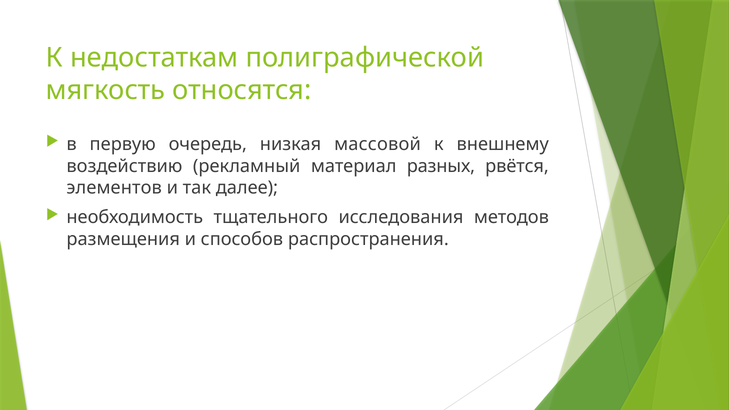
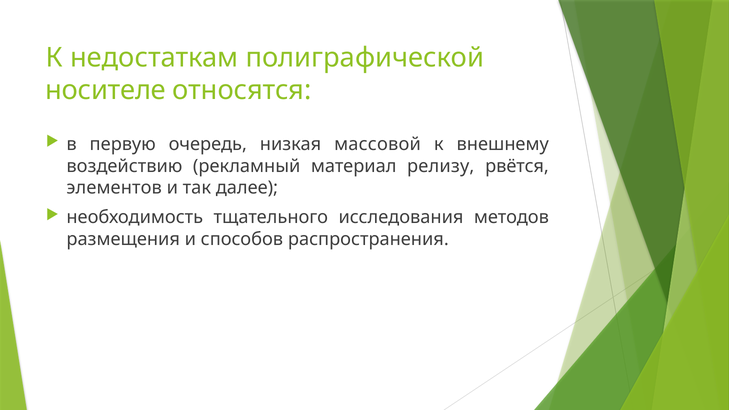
мягкость: мягкость -> носителе (106, 90)
разных: разных -> релизу (441, 166)
